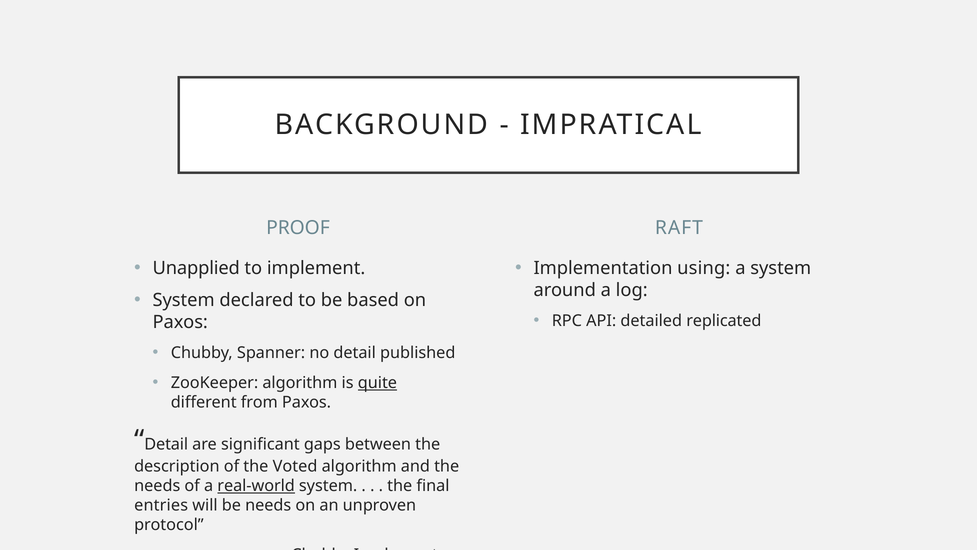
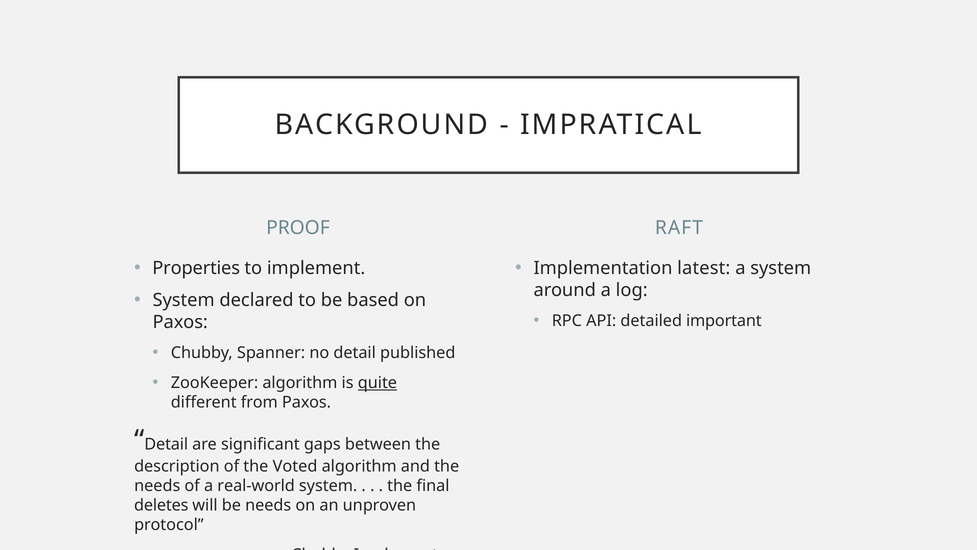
Unapplied: Unapplied -> Properties (196, 268)
using: using -> latest (704, 268)
replicated: replicated -> important (724, 321)
real-world underline: present -> none (256, 485)
entries: entries -> deletes (161, 505)
